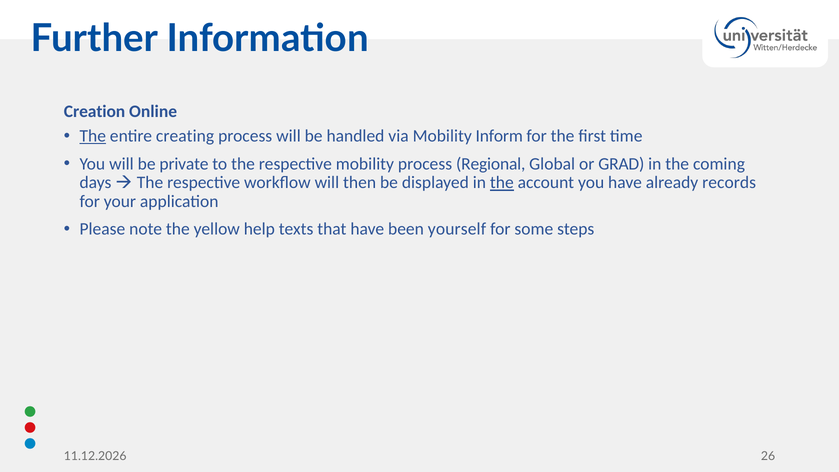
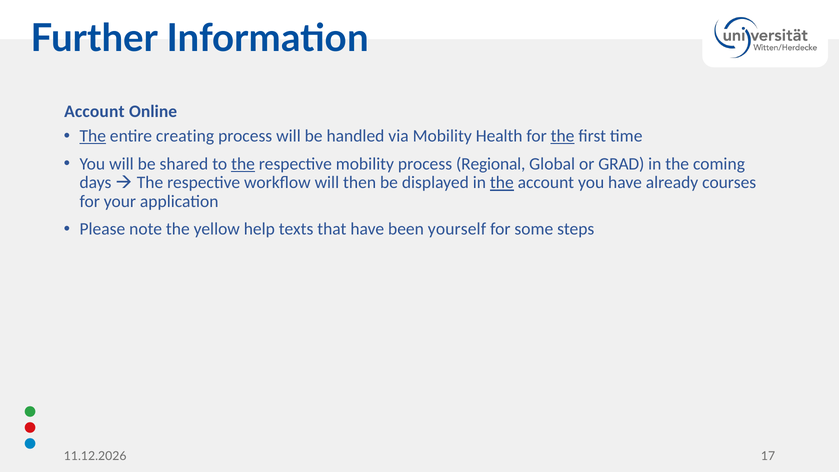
Creation: Creation -> Account (94, 112)
Inform: Inform -> Health (499, 136)
the underline: none -> present (563, 136)
private: private -> shared (184, 164)
the underline: none -> present (243, 164)
records: records -> courses (729, 183)
26: 26 -> 17 (768, 456)
